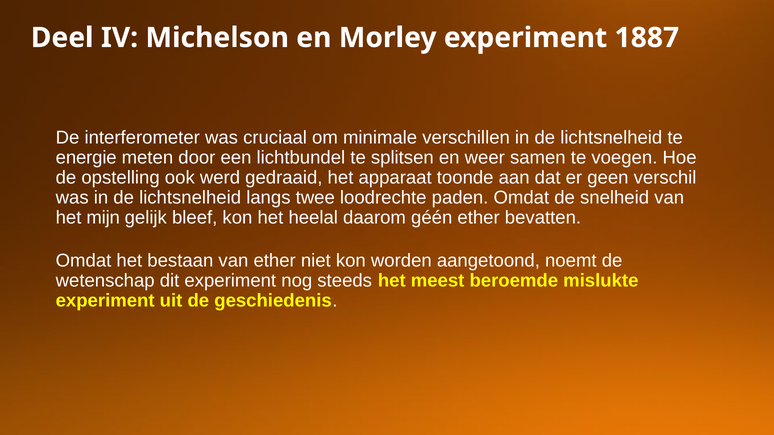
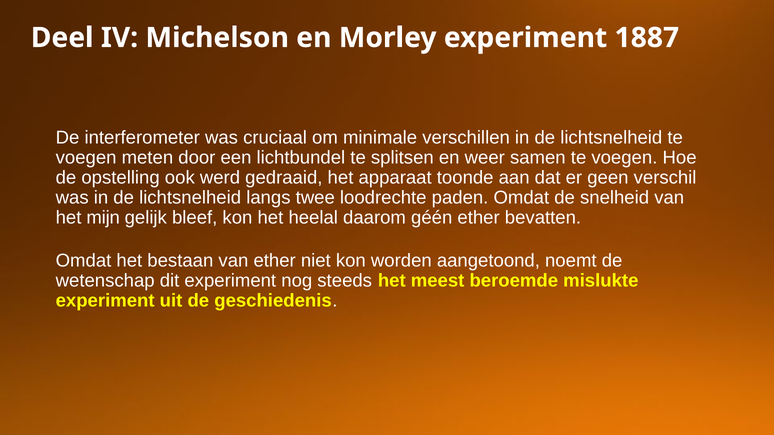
energie: energie -> voegen (86, 158)
